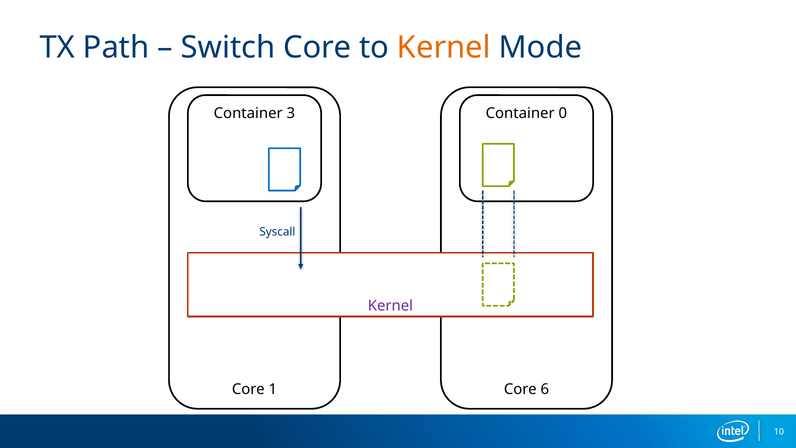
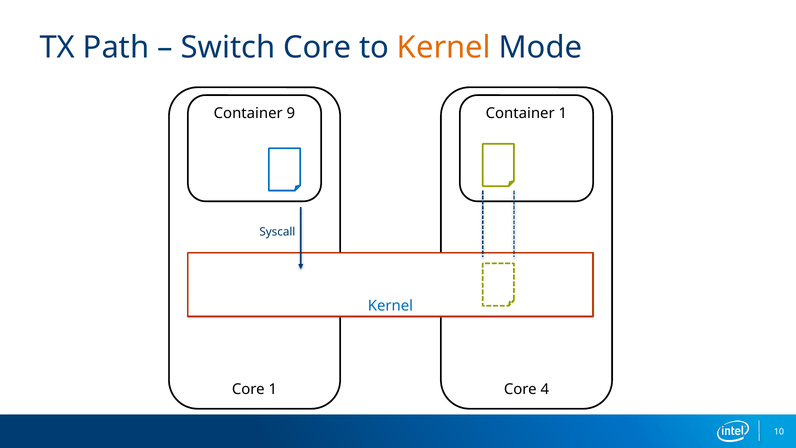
3: 3 -> 9 (291, 113)
Container 0: 0 -> 1 (563, 113)
Kernel colour: purple -> blue (390, 305)
6: 6 -> 4 (545, 389)
